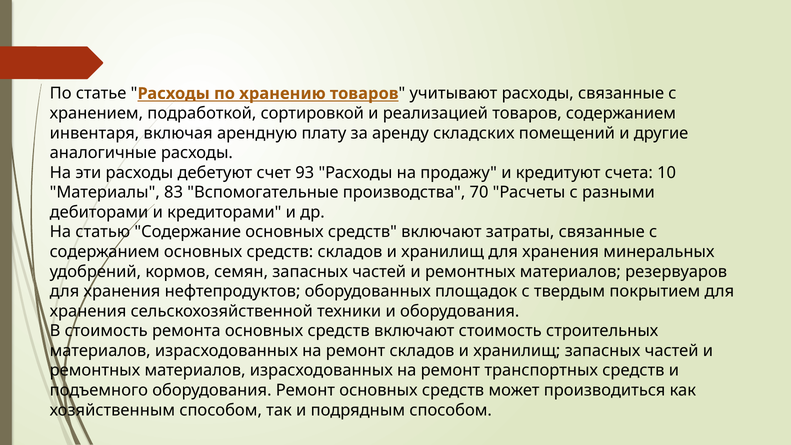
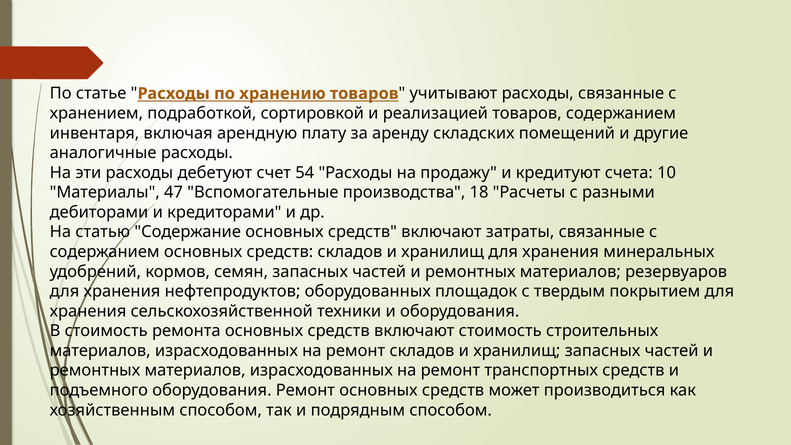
93: 93 -> 54 (305, 173)
83: 83 -> 47 (174, 192)
70: 70 -> 18 (479, 192)
